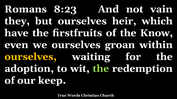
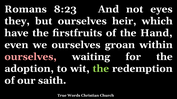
vain: vain -> eyes (161, 9)
Know: Know -> Hand (156, 33)
ourselves colour: yellow -> pink (31, 57)
keep: keep -> saith (52, 81)
